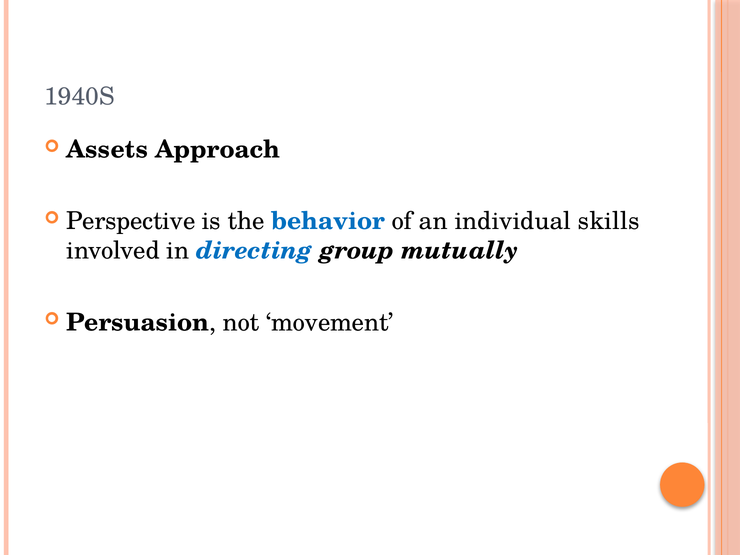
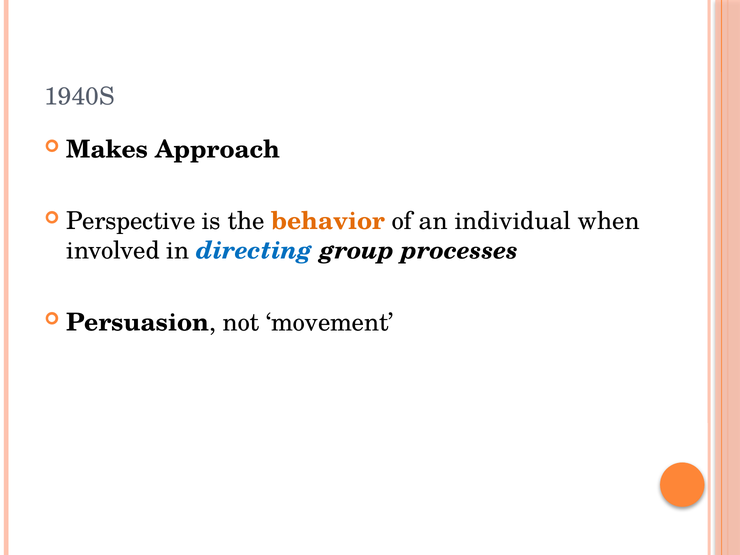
Assets: Assets -> Makes (107, 150)
behavior colour: blue -> orange (328, 221)
skills: skills -> when (609, 221)
mutually: mutually -> processes (460, 251)
